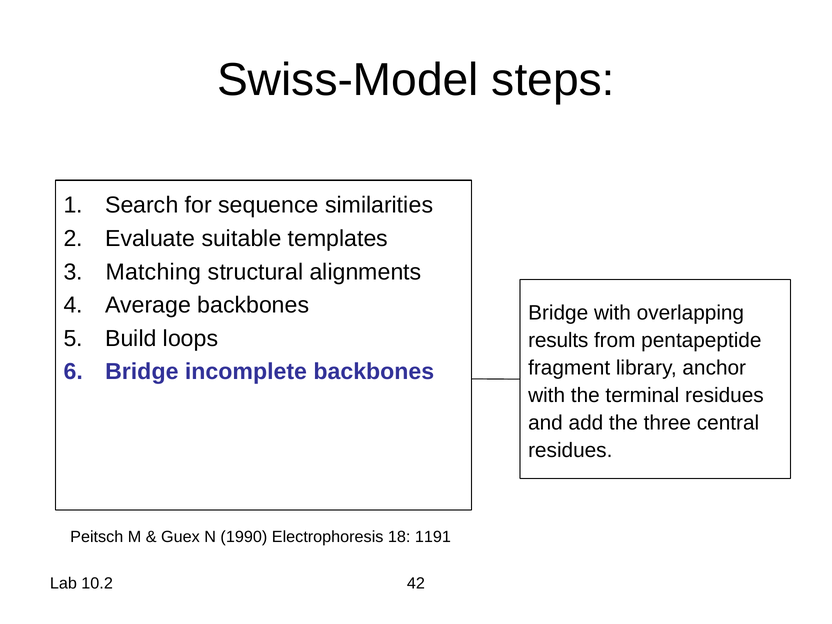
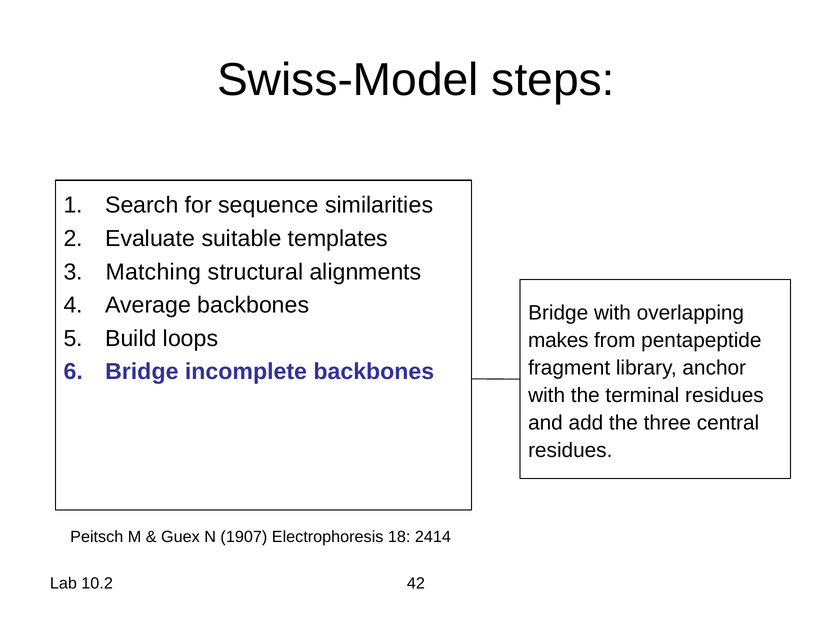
results: results -> makes (558, 341)
1990: 1990 -> 1907 (244, 537)
1191: 1191 -> 2414 (433, 537)
